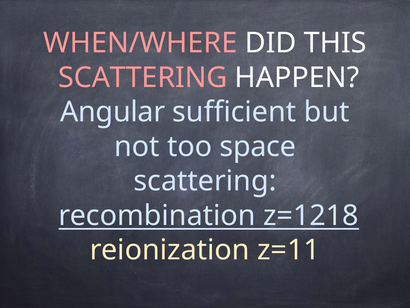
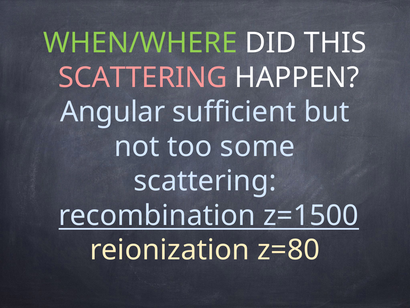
WHEN/WHERE colour: pink -> light green (140, 43)
space: space -> some (257, 146)
z=1218: z=1218 -> z=1500 (311, 215)
z=11: z=11 -> z=80 (288, 250)
